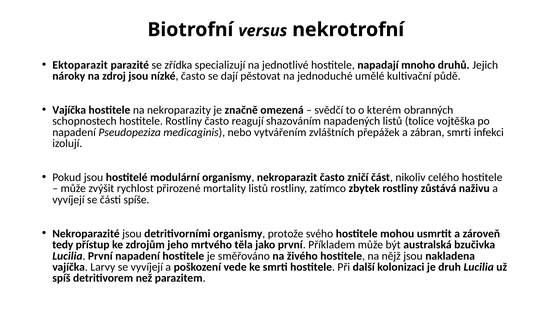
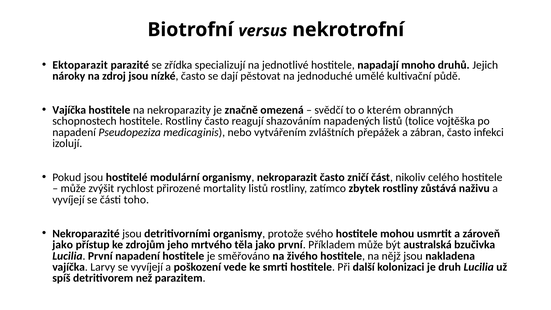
zábran smrti: smrti -> často (459, 132)
spíše: spíše -> toho (136, 200)
tedy: tedy -> jako (63, 245)
